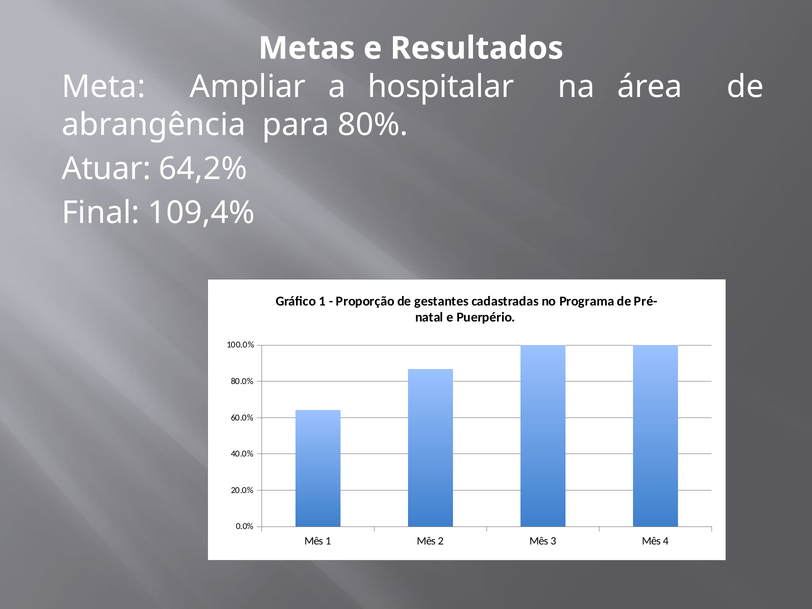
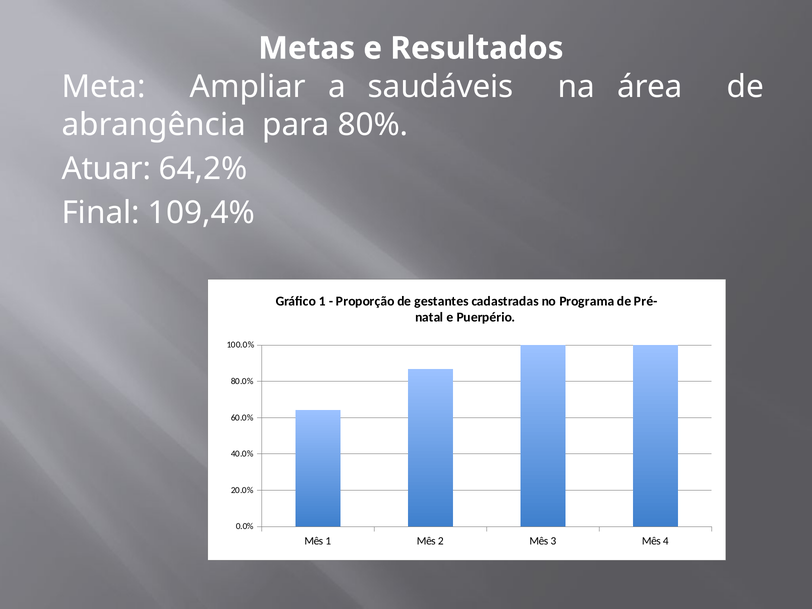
hospitalar: hospitalar -> saudáveis (441, 87)
